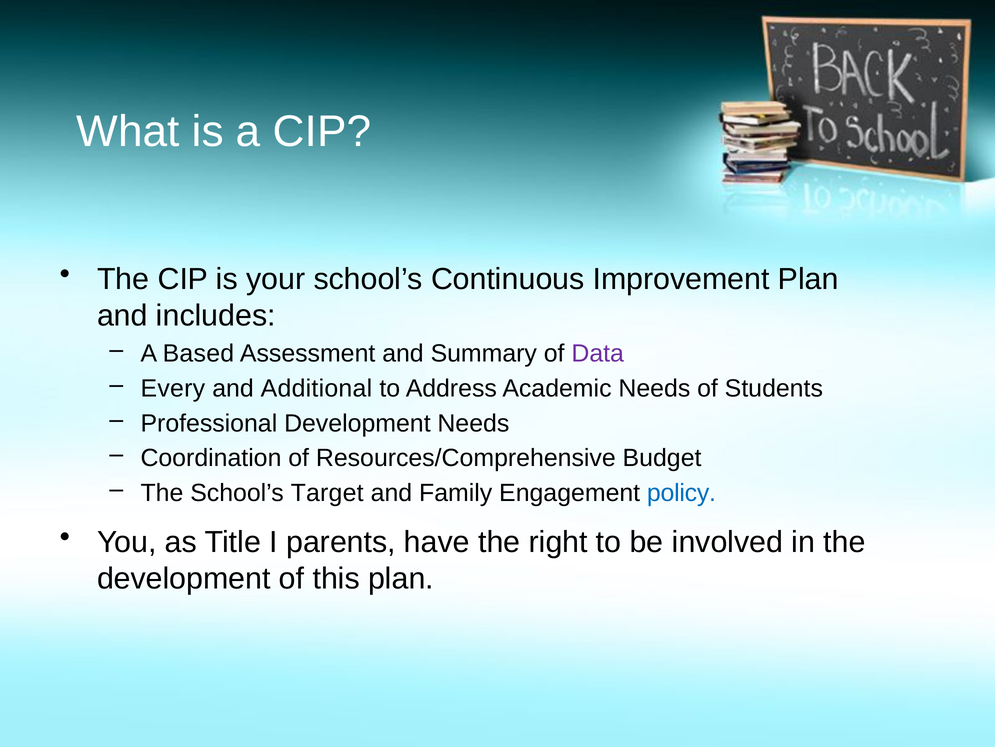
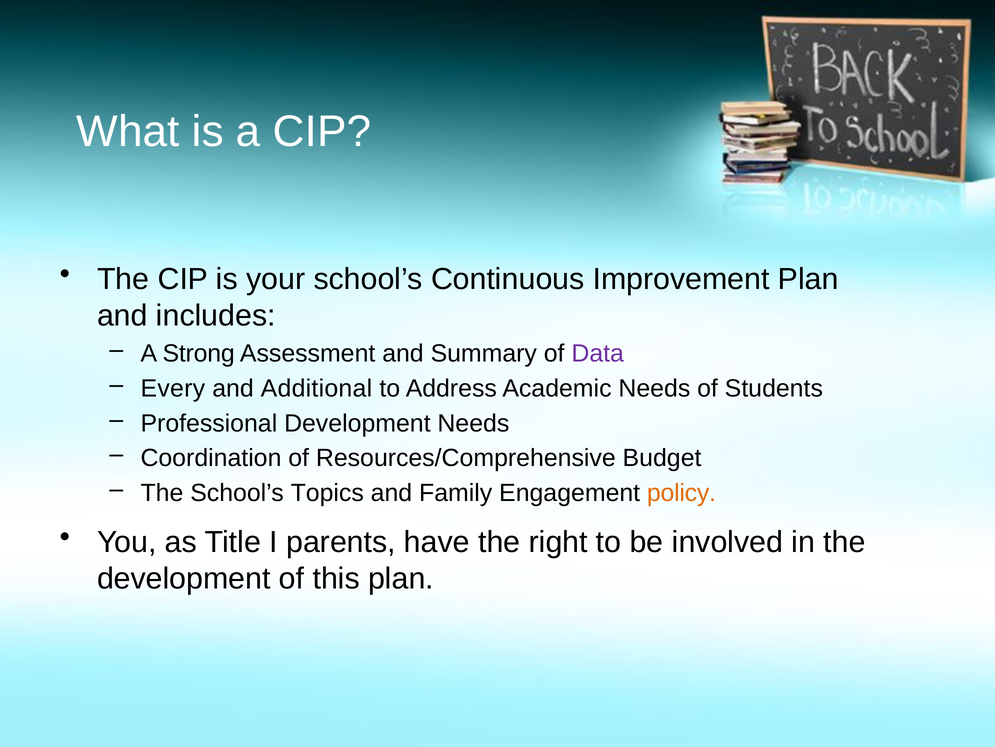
Based: Based -> Strong (199, 353)
Target: Target -> Topics (327, 493)
policy colour: blue -> orange (681, 493)
